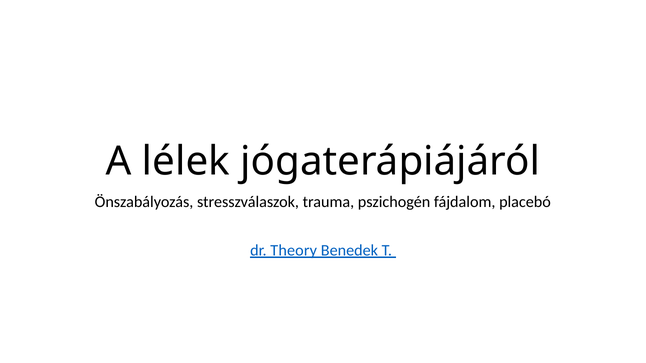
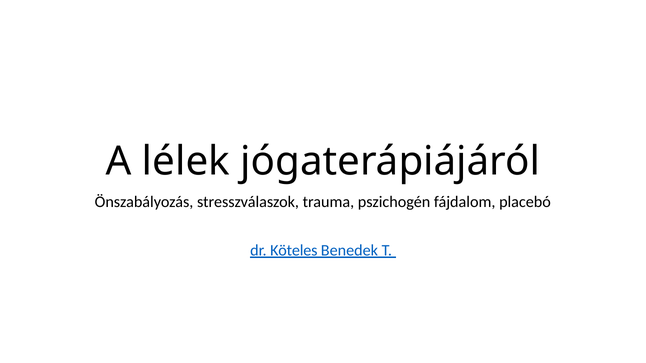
Theory: Theory -> Köteles (294, 250)
